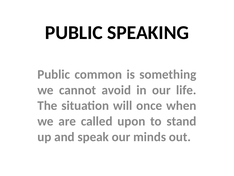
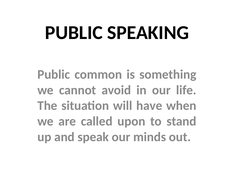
once: once -> have (149, 105)
